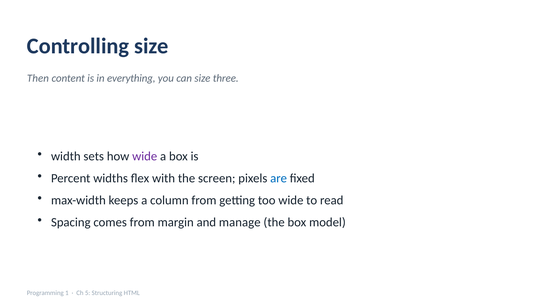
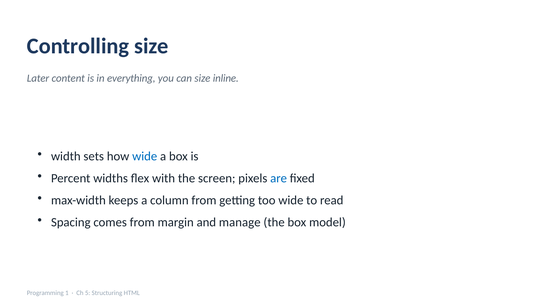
Then: Then -> Later (38, 78)
three: three -> inline (226, 78)
wide colour: purple -> blue (145, 156)
